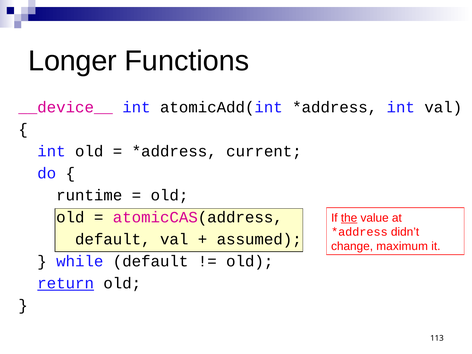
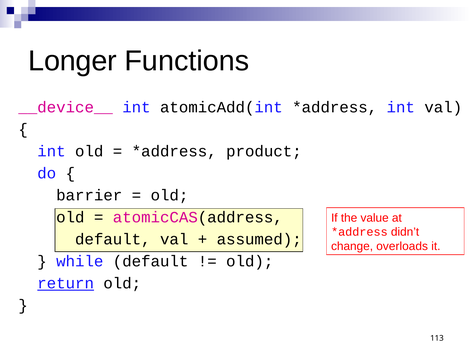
current: current -> product (264, 151)
runtime: runtime -> barrier (89, 195)
the underline: present -> none (349, 218)
maximum: maximum -> overloads (402, 246)
